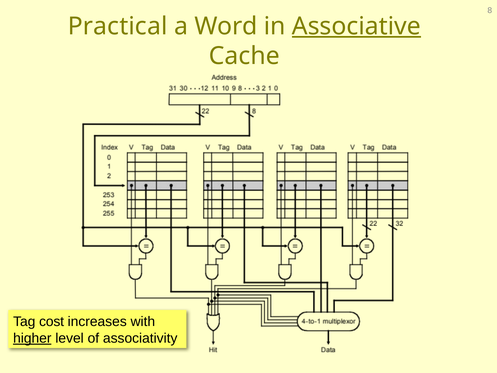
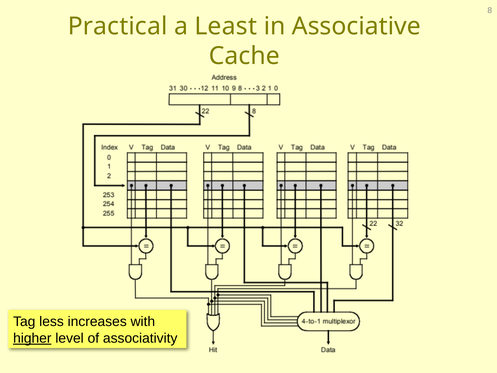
Word: Word -> Least (226, 26)
Associative underline: present -> none (356, 26)
cost: cost -> less (51, 321)
